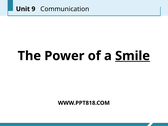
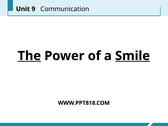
The underline: none -> present (29, 56)
